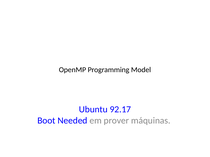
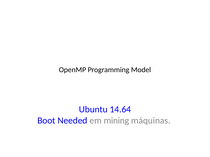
92.17: 92.17 -> 14.64 (120, 110)
prover: prover -> mining (116, 121)
